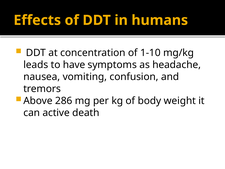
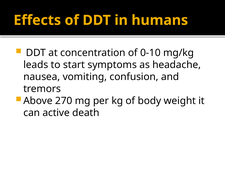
1-10: 1-10 -> 0-10 (150, 53)
have: have -> start (74, 65)
286: 286 -> 270 (64, 101)
